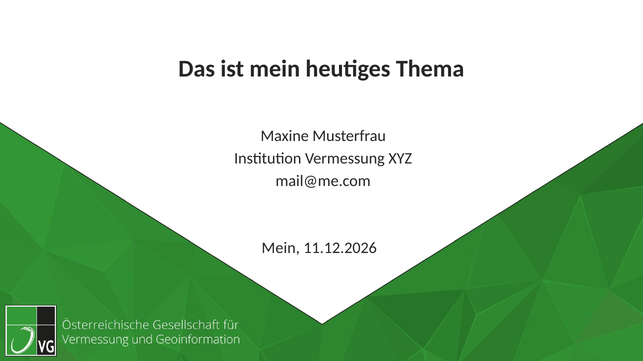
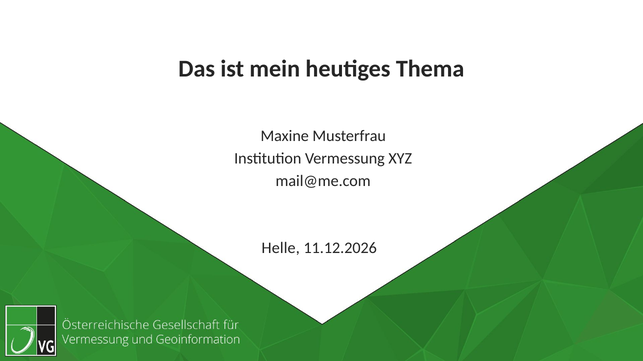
Mein: Mein -> Helle (281, 249)
